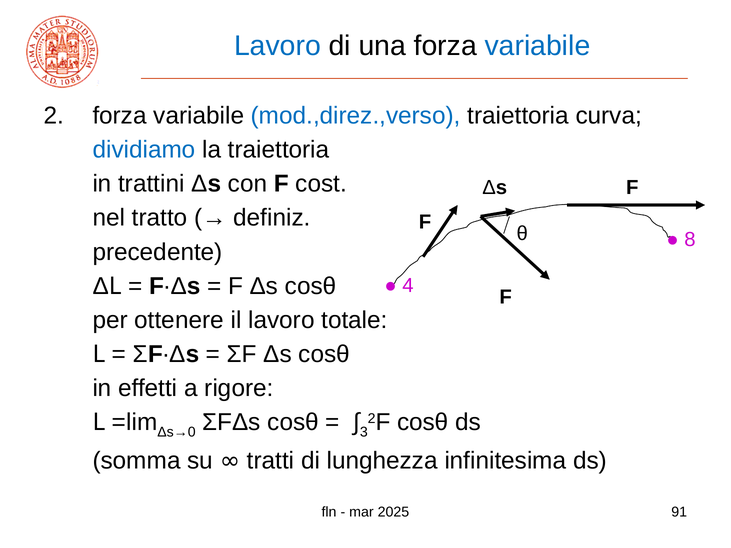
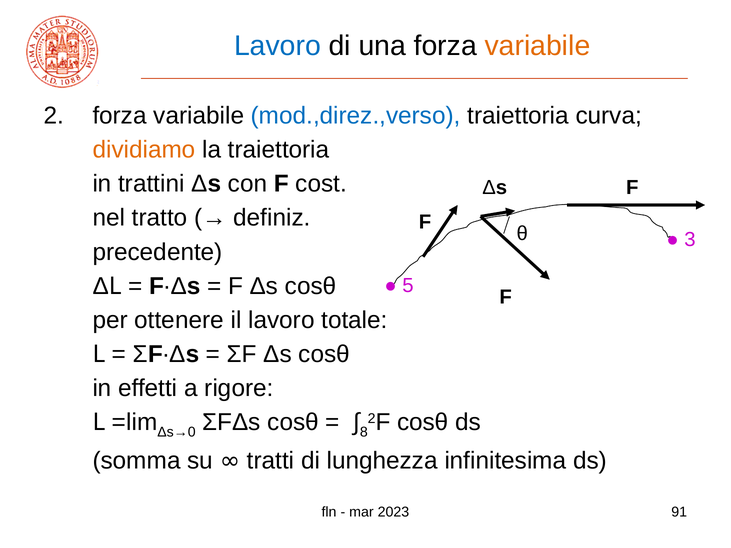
variabile colour: blue -> orange (537, 46)
dividiamo colour: blue -> orange (144, 150)
8: 8 -> 3 (690, 240)
4: 4 -> 5 (408, 286)
3: 3 -> 8 (364, 432)
2025: 2025 -> 2023 (393, 512)
